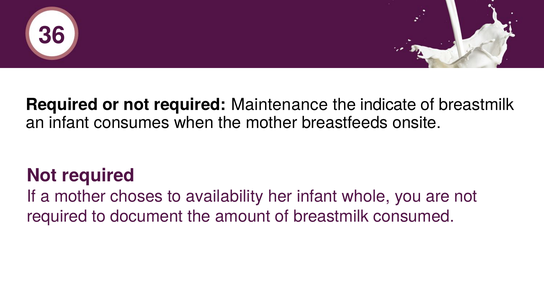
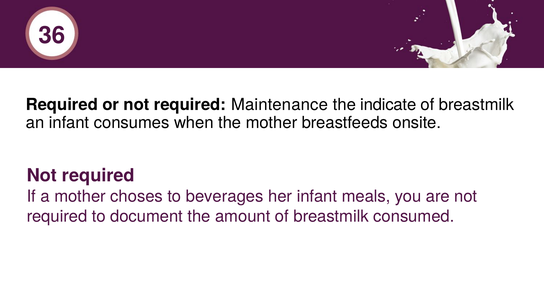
availability: availability -> beverages (225, 196)
whole: whole -> meals (366, 196)
